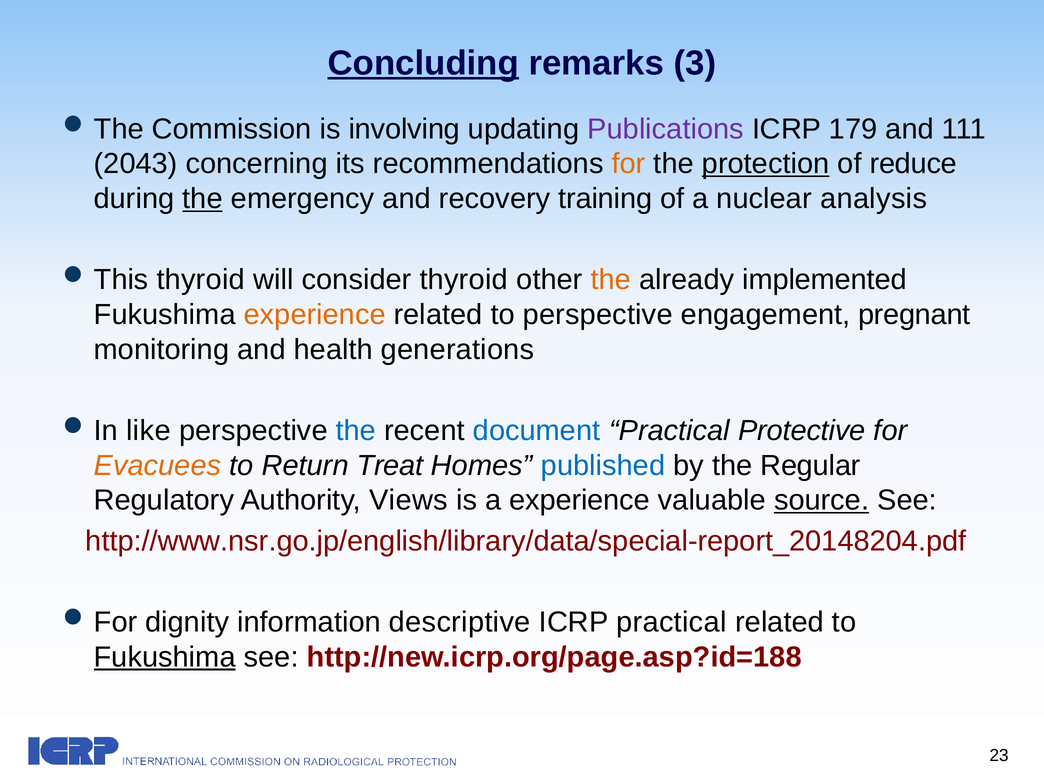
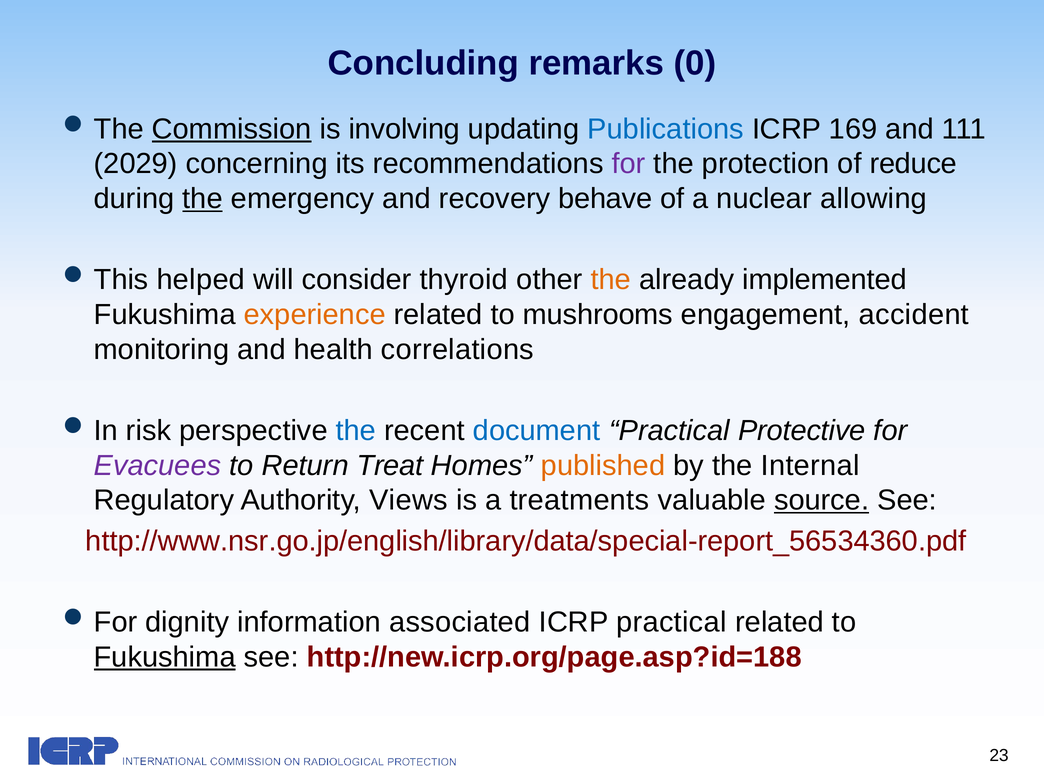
Concluding underline: present -> none (423, 63)
3: 3 -> 0 (695, 63)
Commission underline: none -> present (232, 129)
Publications colour: purple -> blue (666, 129)
179: 179 -> 169 (853, 129)
2043: 2043 -> 2029 (136, 164)
for colour: orange -> purple (629, 164)
protection underline: present -> none (766, 164)
training: training -> behave (605, 199)
analysis: analysis -> allowing (874, 199)
thyroid: thyroid -> helped (201, 280)
to perspective: perspective -> mushrooms (598, 315)
pregnant: pregnant -> accident (914, 315)
generations: generations -> correlations (457, 350)
like: like -> risk (149, 431)
Evacuees colour: orange -> purple (157, 466)
published colour: blue -> orange (603, 466)
Regular: Regular -> Internal (810, 466)
a experience: experience -> treatments (579, 500)
http://www.nsr.go.jp/english/library/data/special-report_20148204.pdf: http://www.nsr.go.jp/english/library/data/special-report_20148204.pdf -> http://www.nsr.go.jp/english/library/data/special-report_56534360.pdf (526, 541)
descriptive: descriptive -> associated (460, 622)
